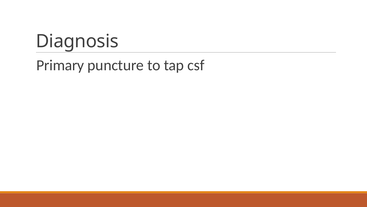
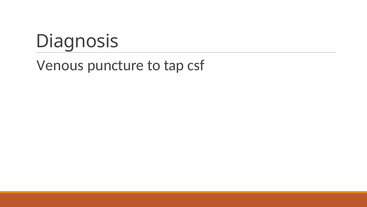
Primary: Primary -> Venous (60, 65)
